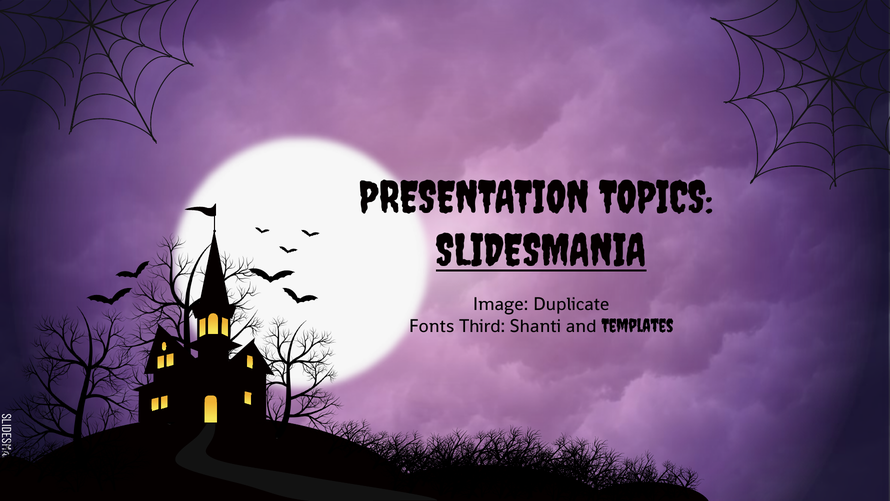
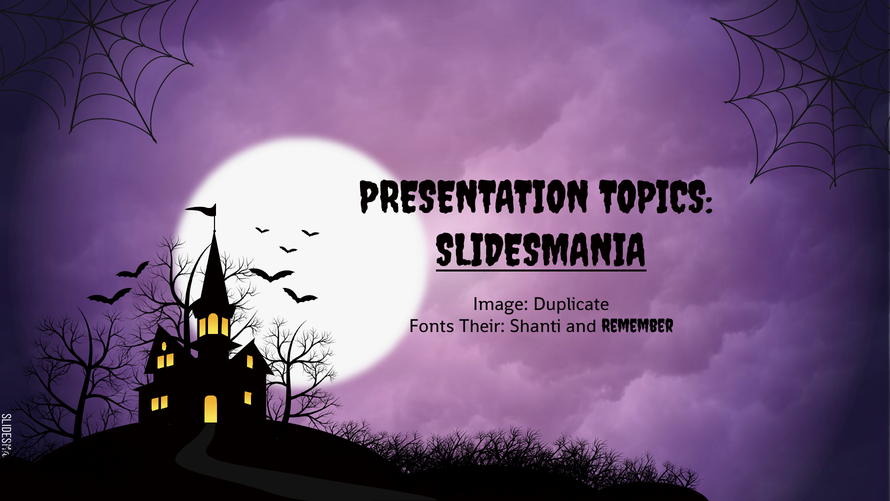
Third: Third -> Their (482, 326)
Templates: Templates -> Remember (637, 326)
